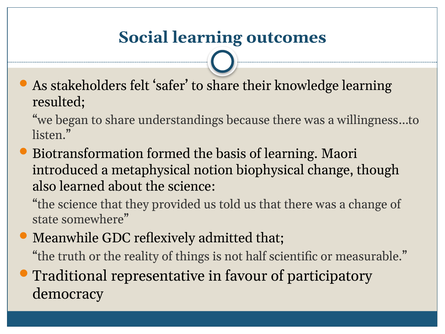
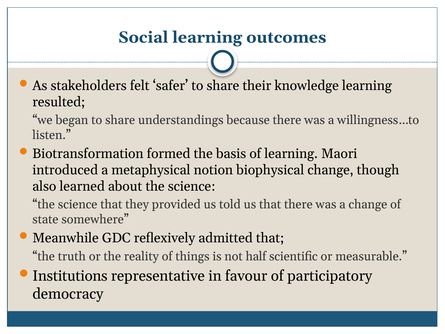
Traditional: Traditional -> Institutions (70, 276)
